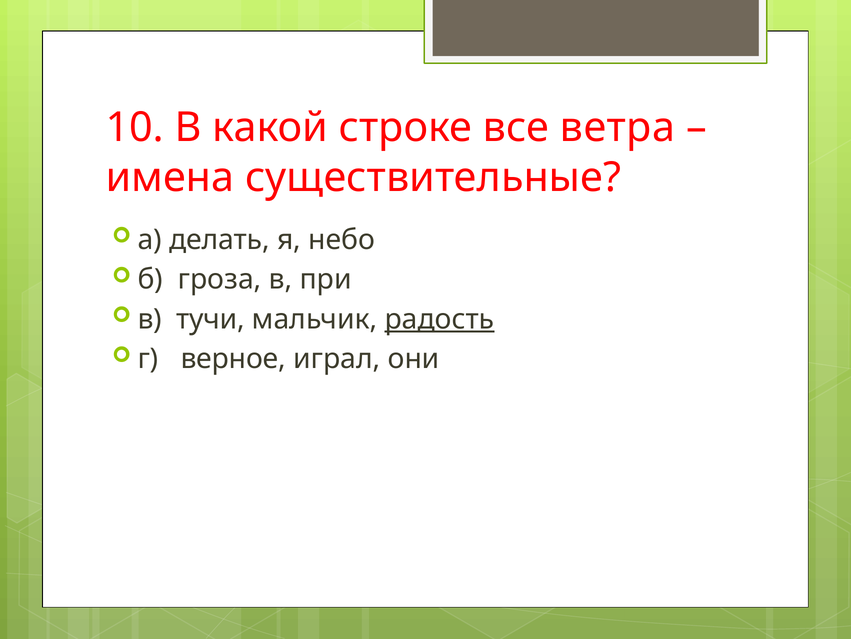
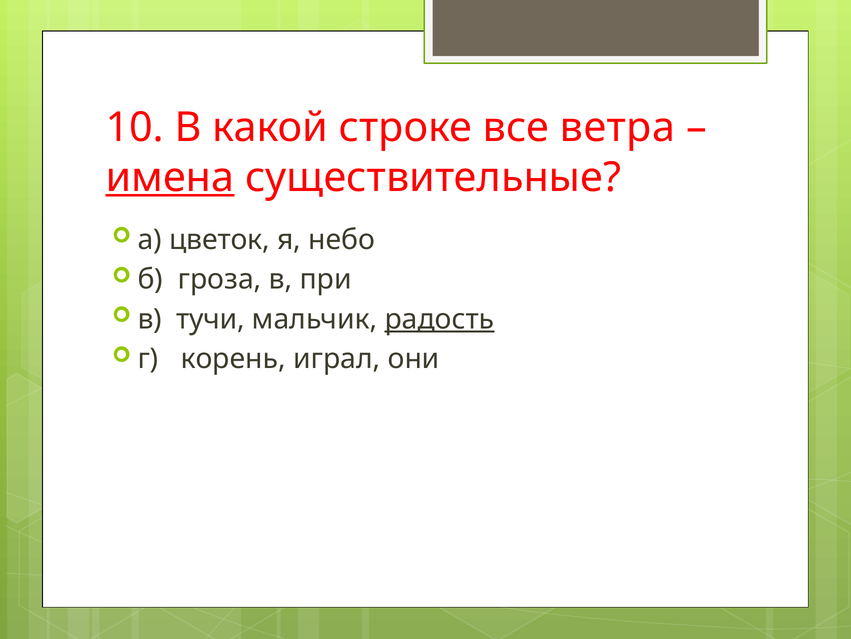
имена underline: none -> present (170, 177)
делать: делать -> цветок (220, 240)
верное: верное -> корень (233, 359)
